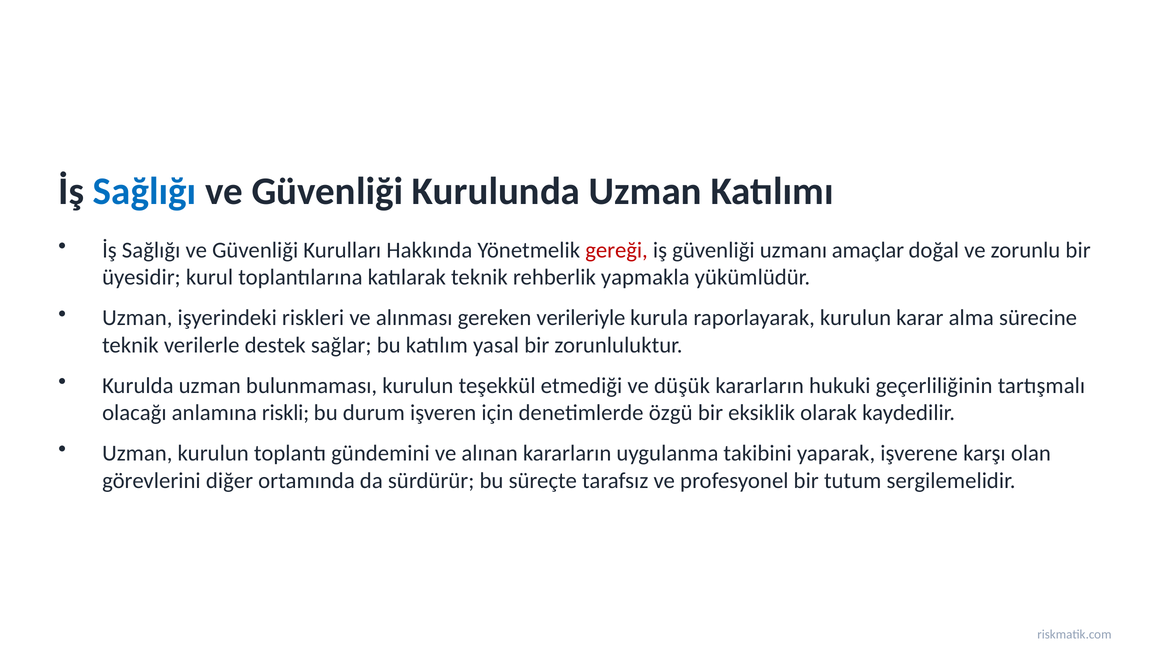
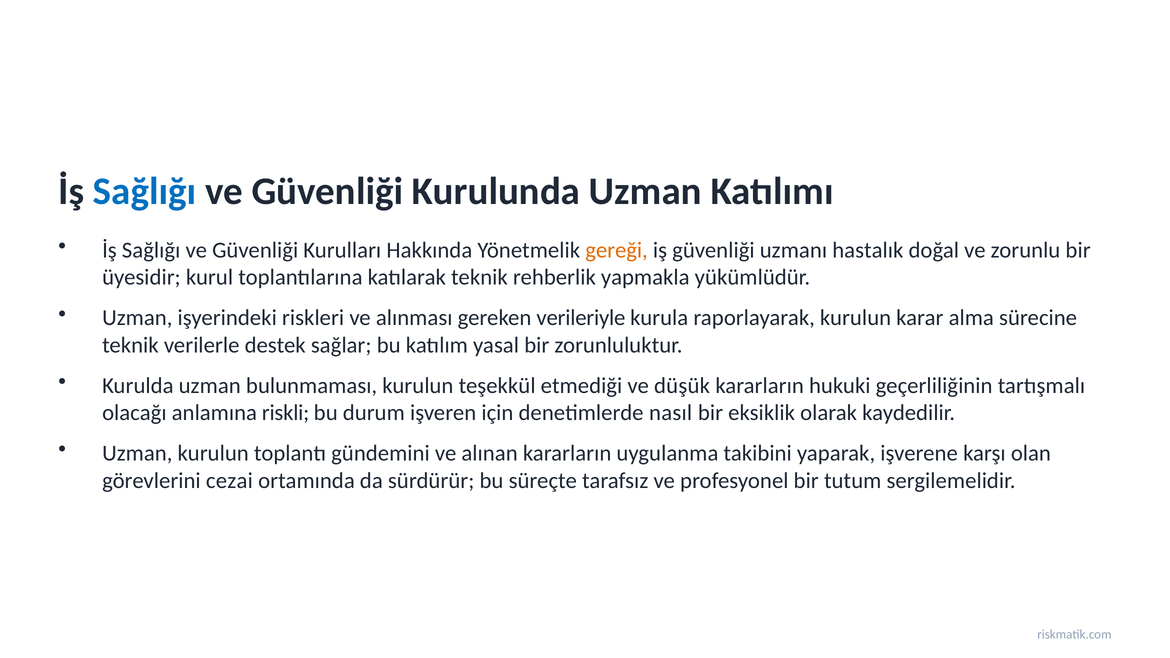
gereği colour: red -> orange (617, 250)
amaçlar: amaçlar -> hastalık (868, 250)
özgü: özgü -> nasıl (671, 413)
diğer: diğer -> cezai (229, 481)
